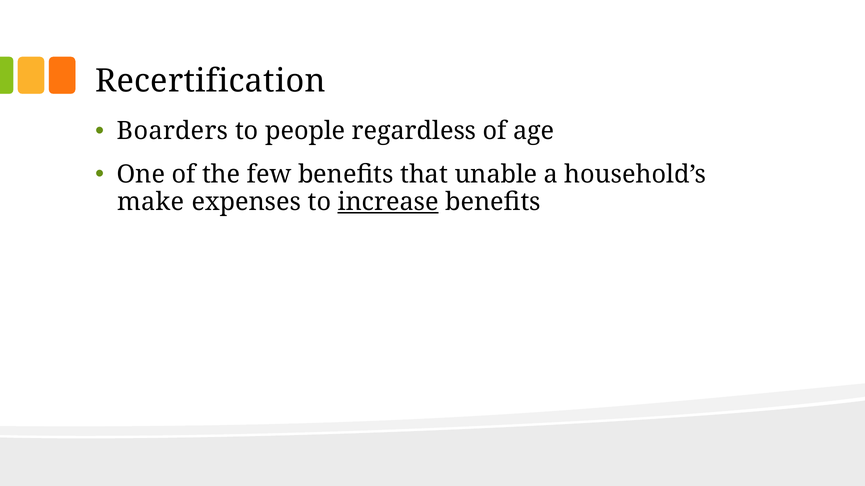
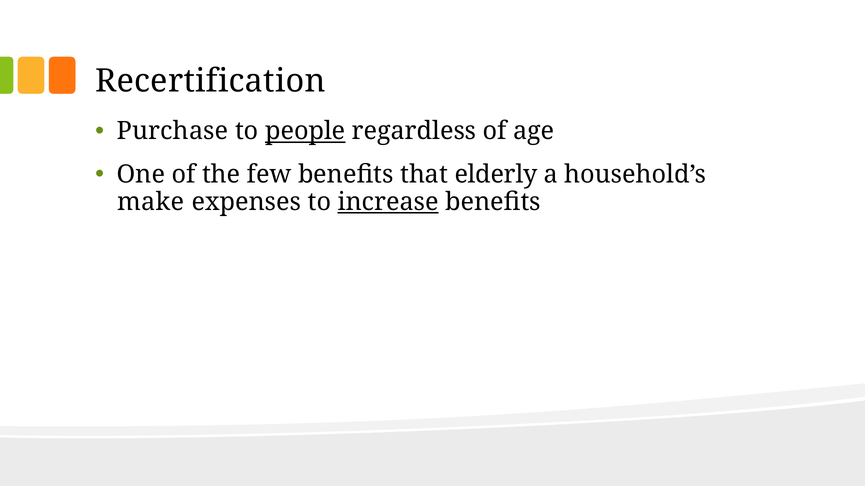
Boarders: Boarders -> Purchase (173, 131)
people underline: none -> present (305, 131)
unable: unable -> elderly (496, 175)
